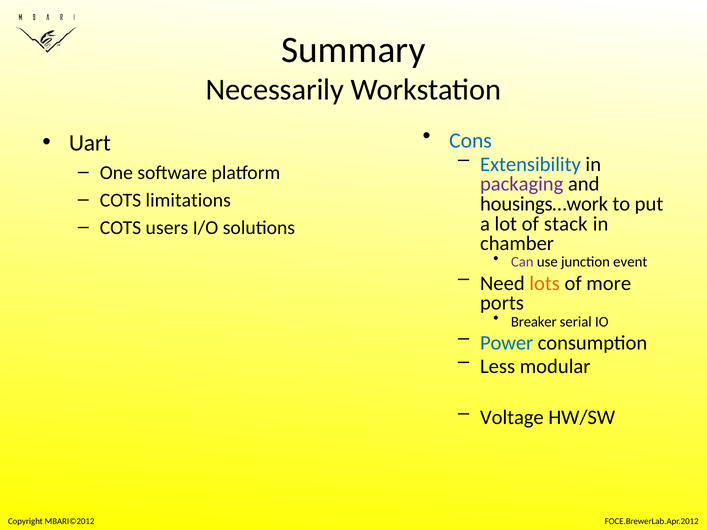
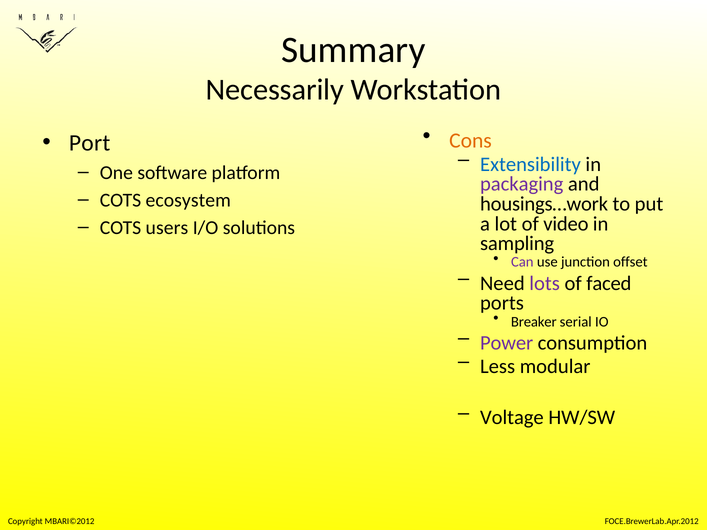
Cons colour: blue -> orange (470, 141)
Uart: Uart -> Port (90, 143)
limitations: limitations -> ecosystem (188, 200)
stack: stack -> video (566, 224)
chamber: chamber -> sampling (517, 244)
event: event -> offset (630, 262)
lots colour: orange -> purple (545, 283)
more: more -> faced (609, 283)
Power colour: blue -> purple (507, 343)
